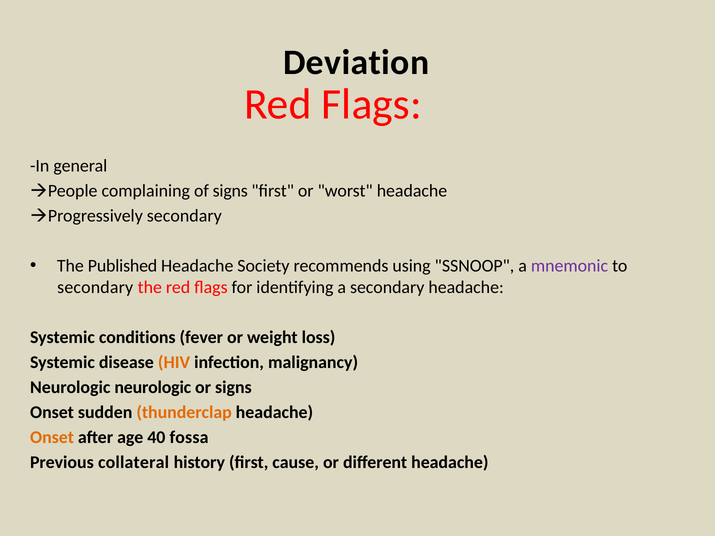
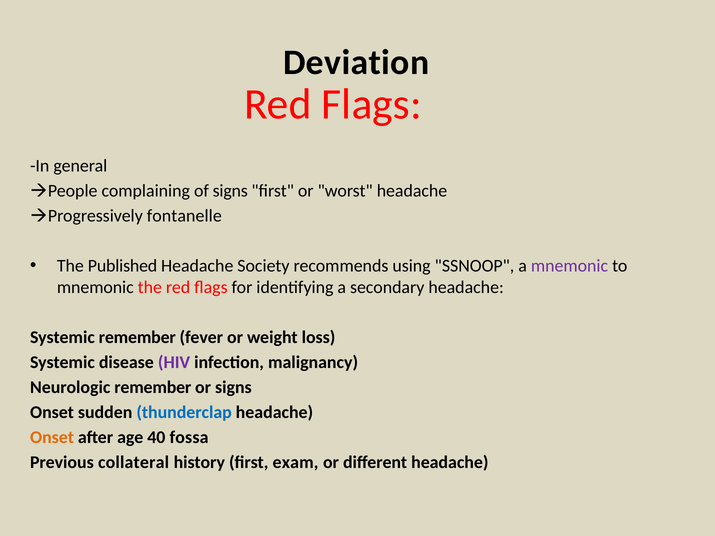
Progressively secondary: secondary -> fontanelle (184, 216)
secondary: secondary -> mnemonic (95, 287)
Systemic conditions: conditions -> remember (137, 337)
HIV colour: orange -> purple (174, 362)
Neurologic neurologic: neurologic -> remember (153, 387)
thunderclap colour: orange -> blue (184, 412)
cause: cause -> exam (296, 462)
